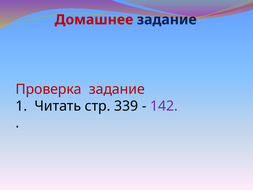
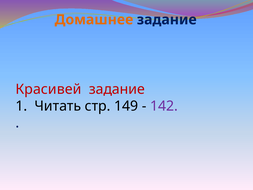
Домашнее colour: red -> orange (94, 20)
Проверка: Проверка -> Красивей (48, 89)
339: 339 -> 149 (126, 106)
